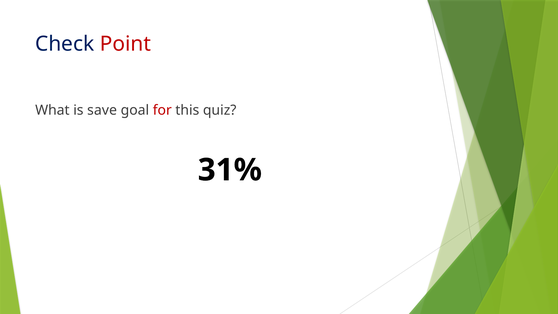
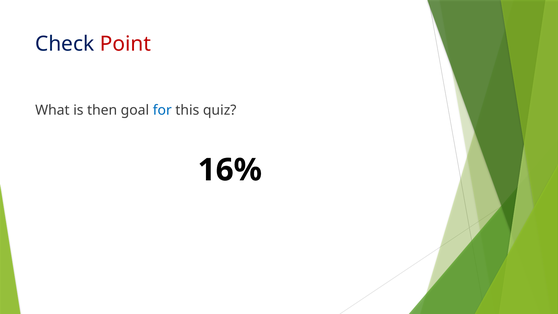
save: save -> then (102, 110)
for colour: red -> blue (162, 110)
31%: 31% -> 16% (230, 170)
